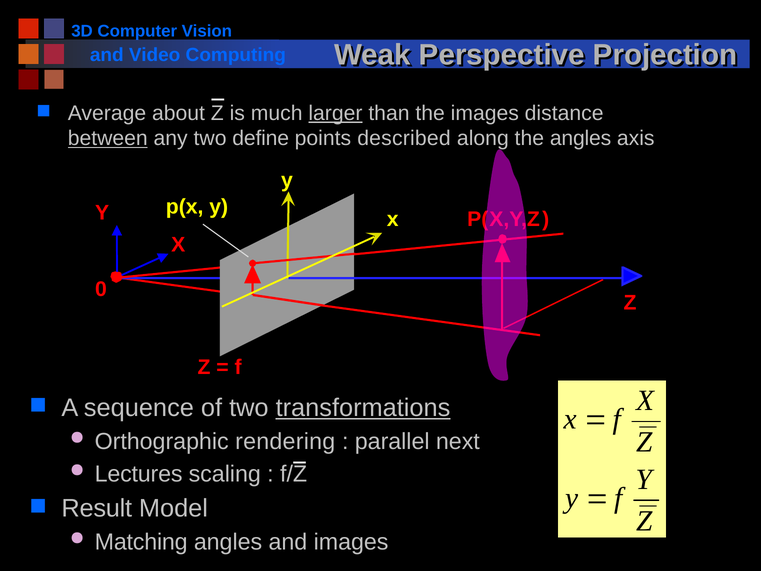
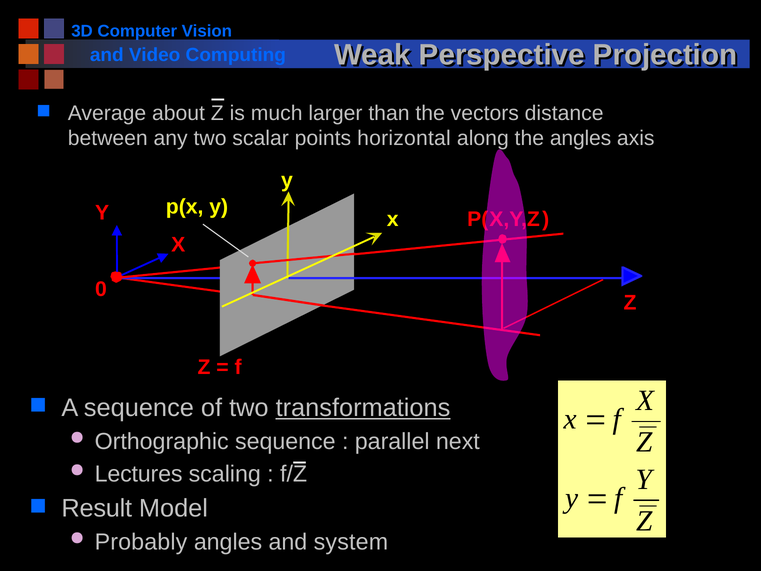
larger underline: present -> none (335, 113)
the images: images -> vectors (485, 113)
between underline: present -> none (108, 138)
define: define -> scalar (261, 138)
described: described -> horizontal (404, 138)
Orthographic rendering: rendering -> sequence (285, 441)
Matching: Matching -> Probably (141, 542)
and images: images -> system (351, 542)
